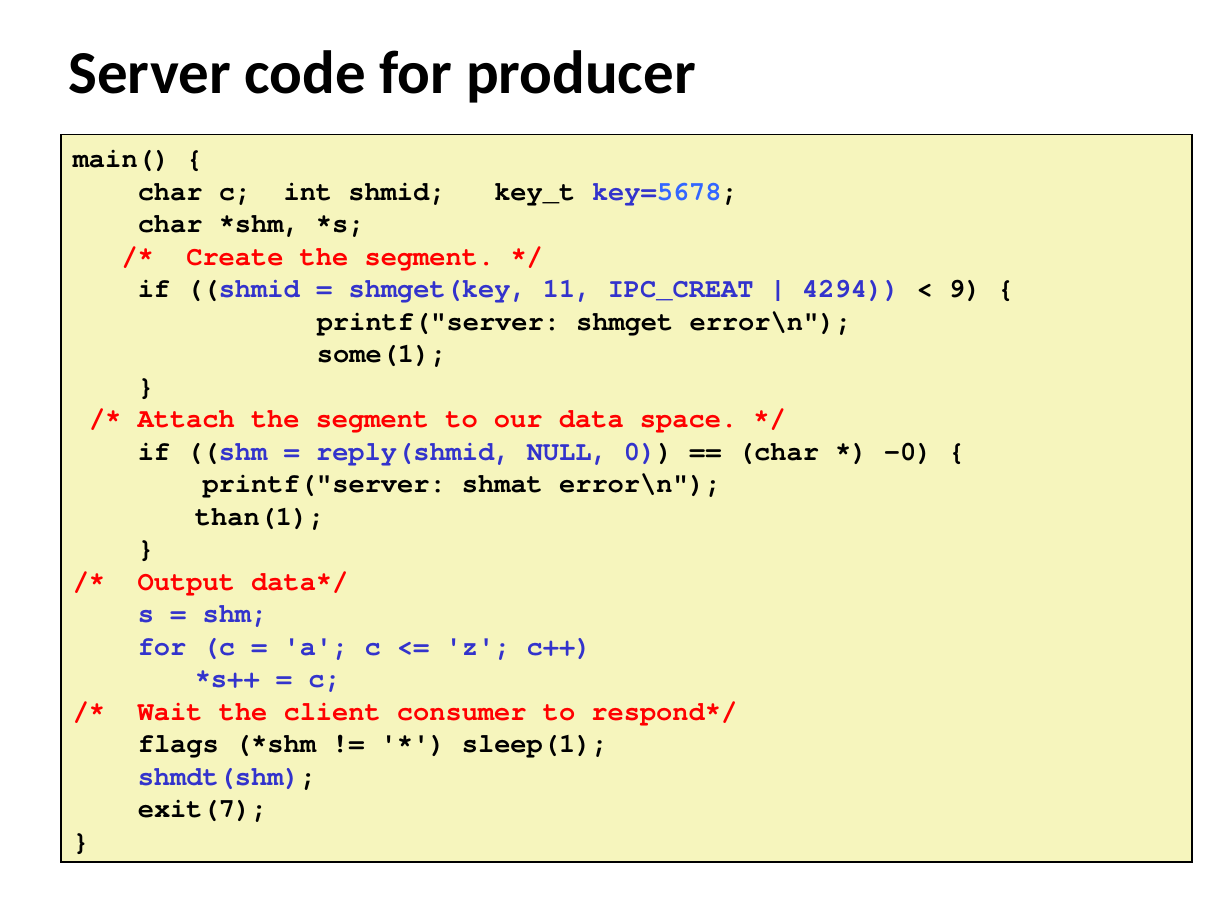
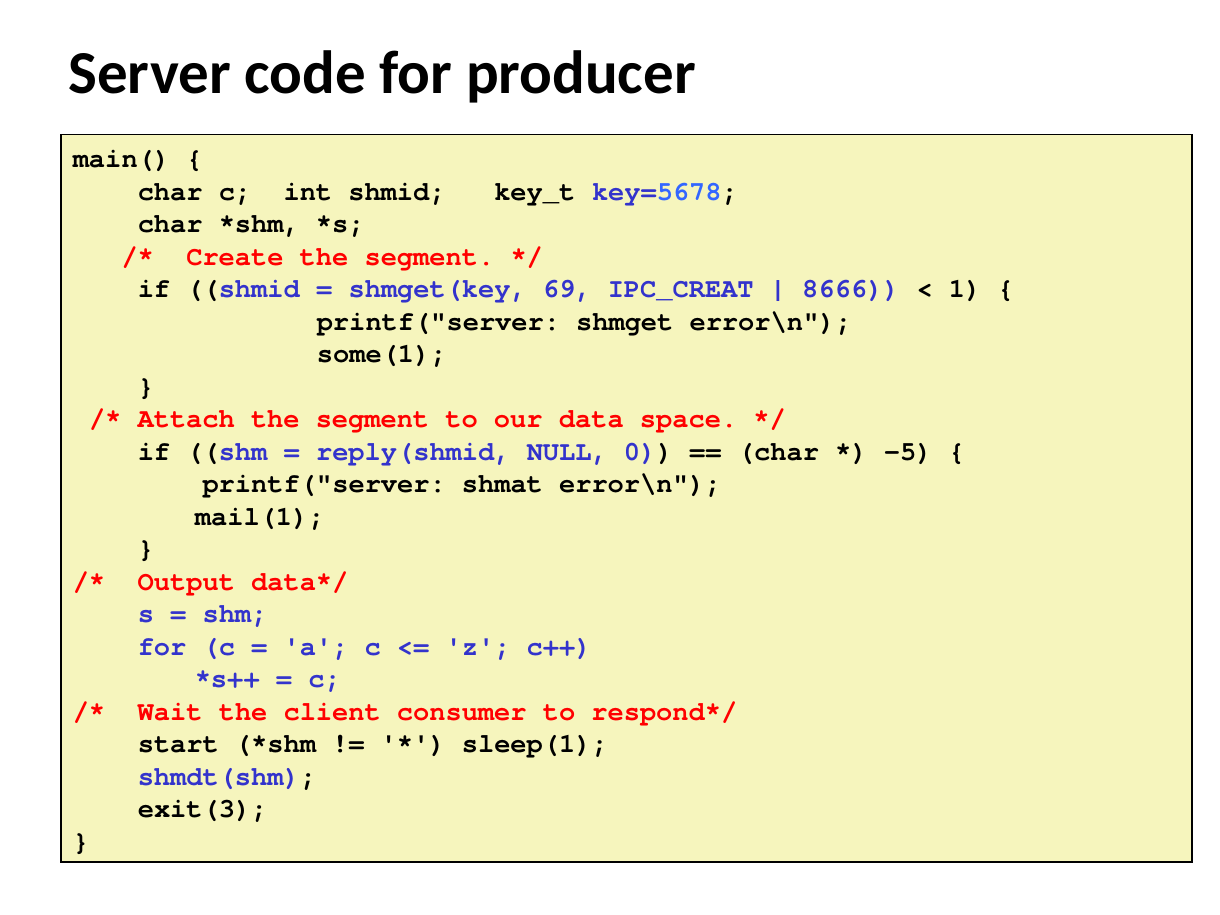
11: 11 -> 69 (567, 289)
4294: 4294 -> 8666 (851, 289)
9: 9 -> 1 (965, 289)
-0: -0 -> -5 (908, 451)
than(1: than(1 -> mail(1 (260, 516)
flags: flags -> start (178, 744)
exit(7: exit(7 -> exit(3 (203, 809)
